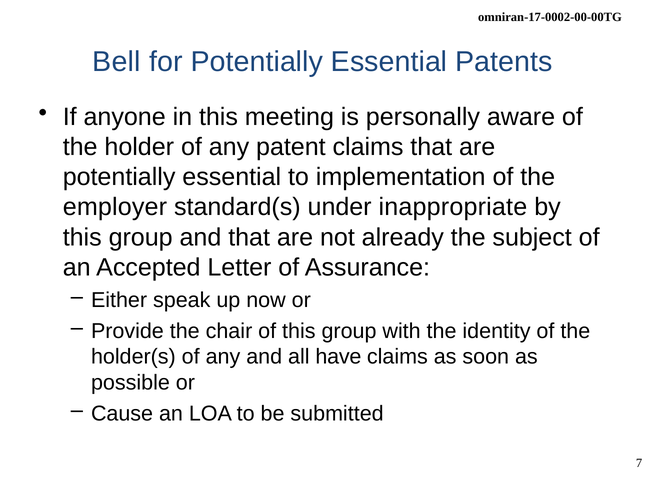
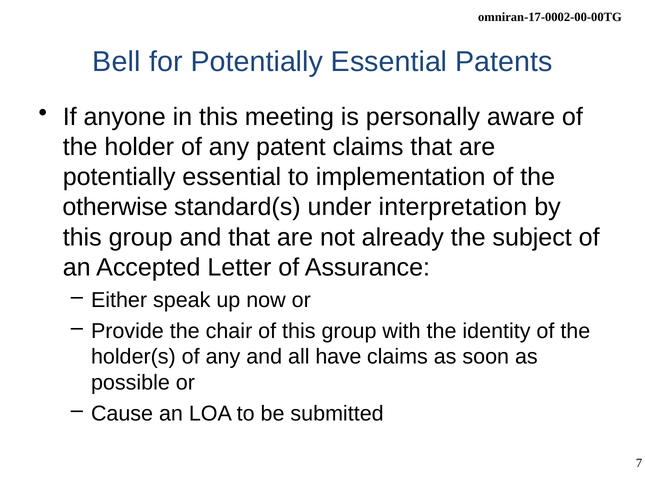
employer: employer -> otherwise (115, 207)
inappropriate: inappropriate -> interpretation (453, 207)
